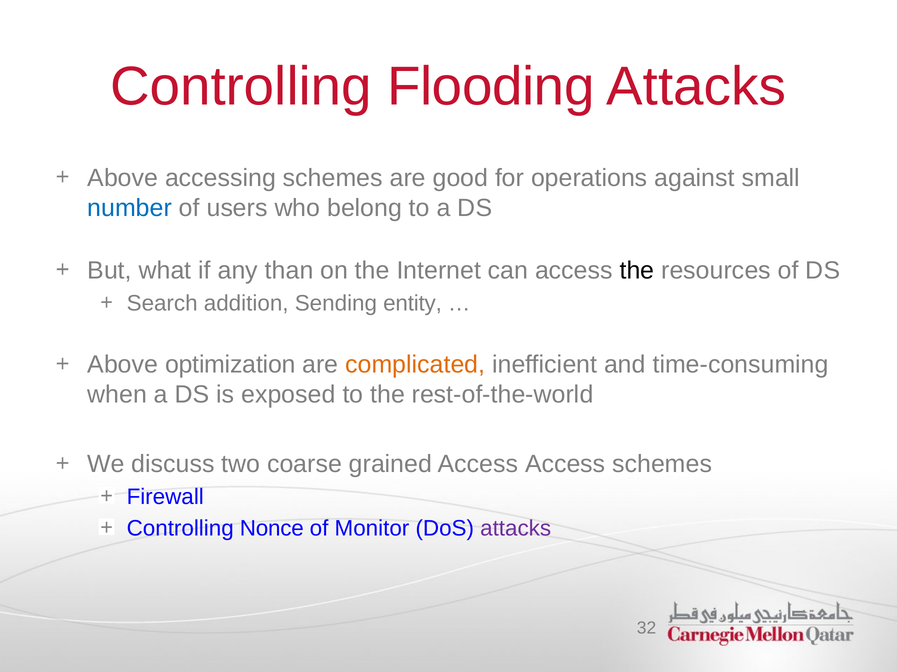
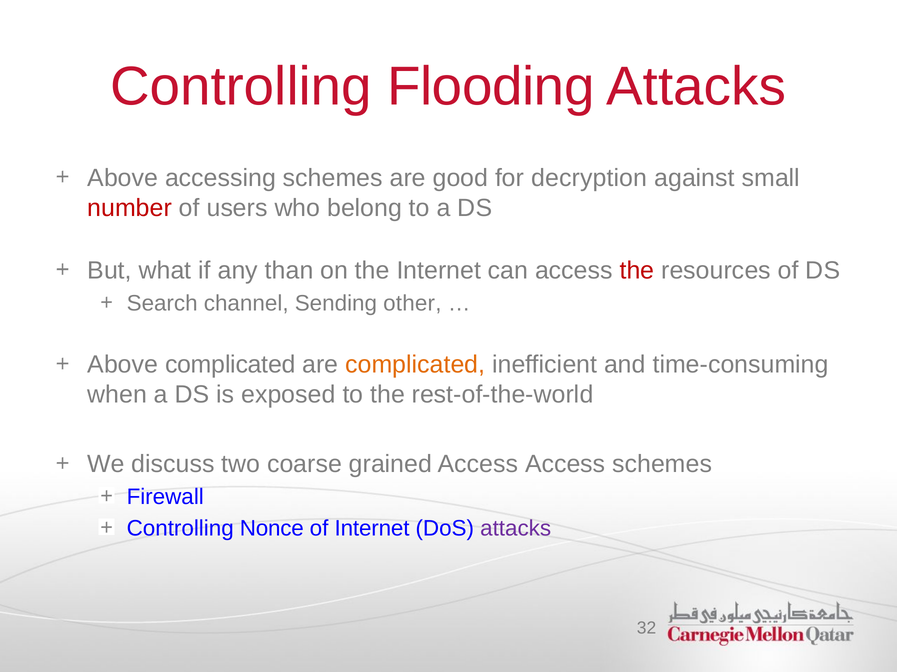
operations: operations -> decryption (589, 178)
number colour: blue -> red (130, 208)
the colour: black -> red (637, 271)
addition: addition -> channel (246, 304)
entity: entity -> other (412, 304)
Above optimization: optimization -> complicated (230, 365)
of Monitor: Monitor -> Internet (372, 529)
